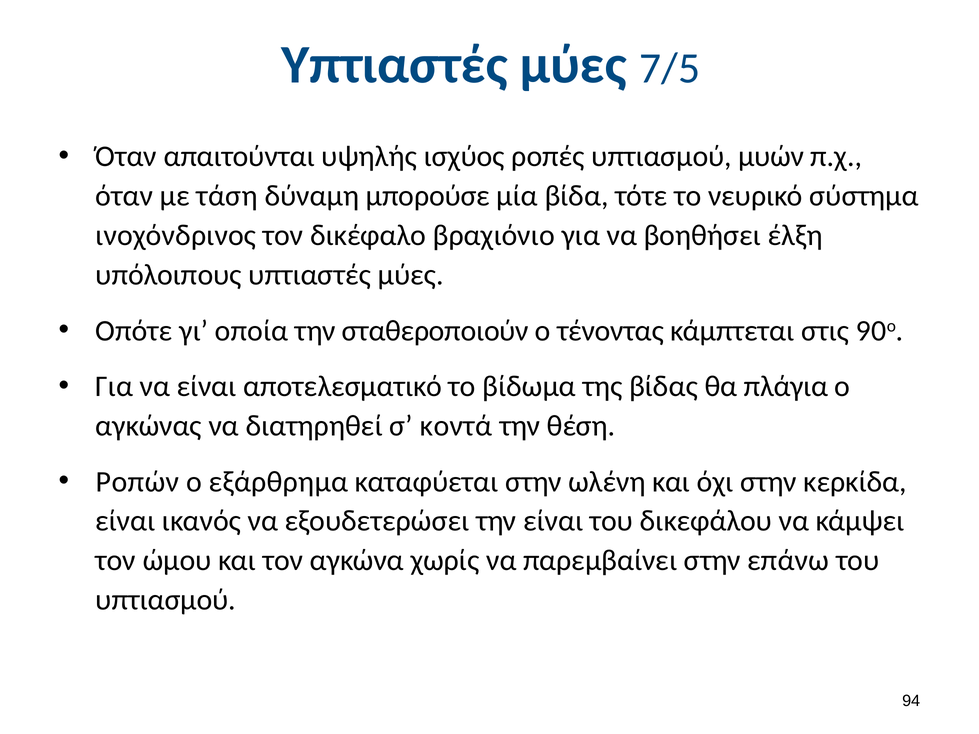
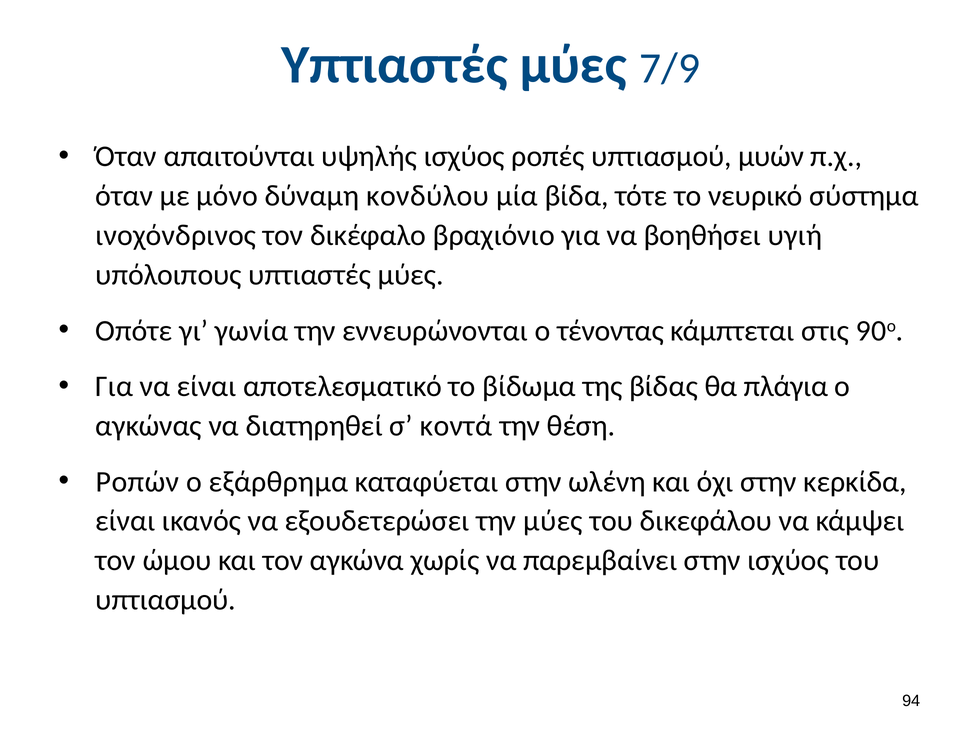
7/5: 7/5 -> 7/9 (670, 69)
τάση: τάση -> μόνο (227, 196)
μπορούσε: μπορούσε -> κονδύλου (428, 196)
έλξη: έλξη -> υγιή (795, 236)
οποία: οποία -> γωνία (252, 331)
σταθεροποιούν: σταθεροποιούν -> εννευρώνονται (435, 331)
την είναι: είναι -> μύες (553, 521)
στην επάνω: επάνω -> ισχύος (788, 561)
